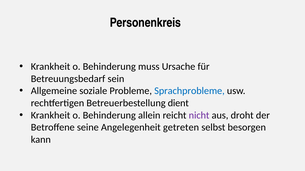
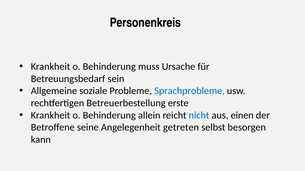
dient: dient -> erste (178, 103)
nicht colour: purple -> blue (199, 116)
droht: droht -> einen (242, 116)
